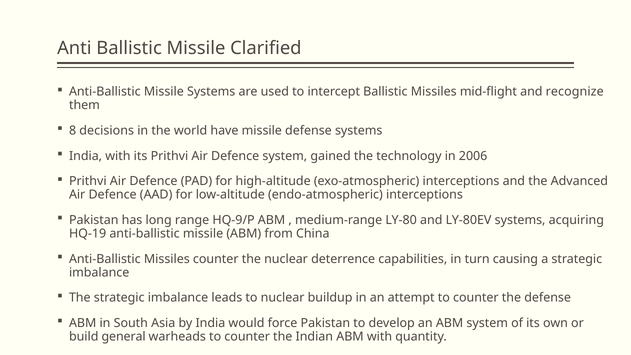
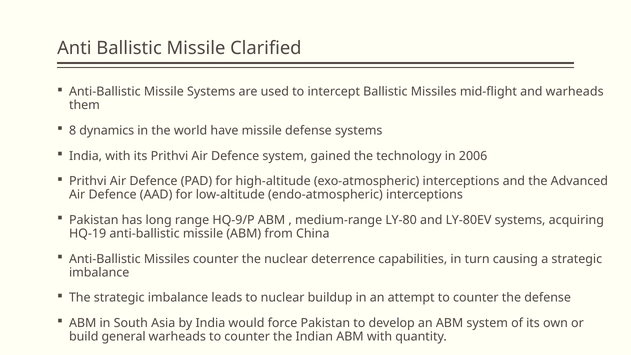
and recognize: recognize -> warheads (575, 92)
decisions: decisions -> dynamics (107, 131)
